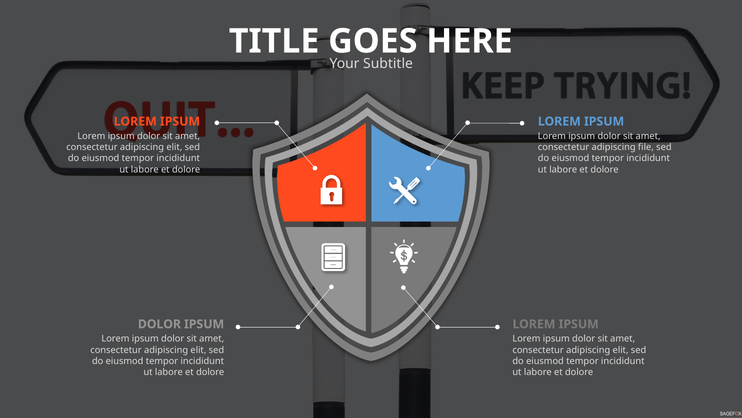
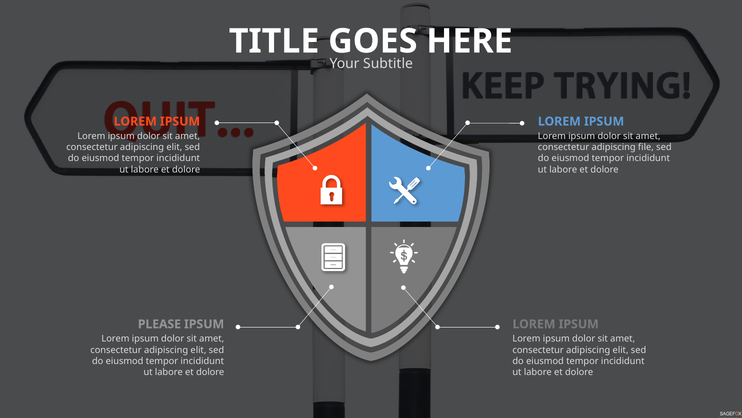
DOLOR: DOLOR -> PLEASE (159, 324)
